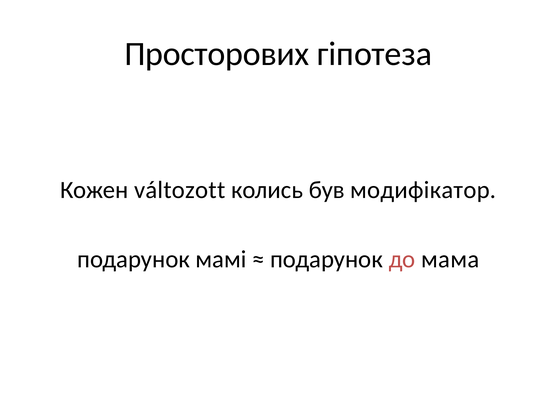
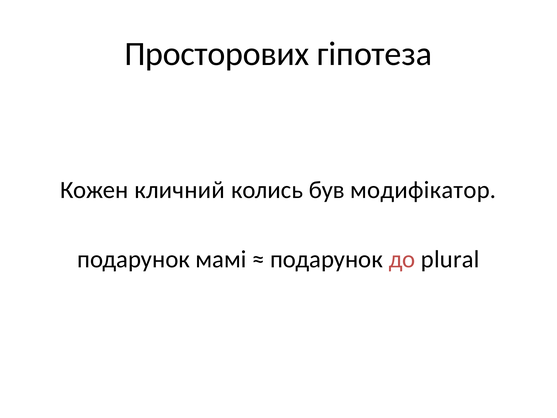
változott: változott -> кличний (180, 190)
мама: мама -> plural (450, 259)
